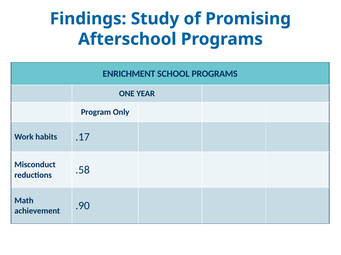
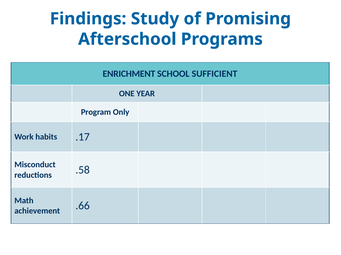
SCHOOL PROGRAMS: PROGRAMS -> SUFFICIENT (215, 74)
.90: .90 -> .66 (83, 206)
